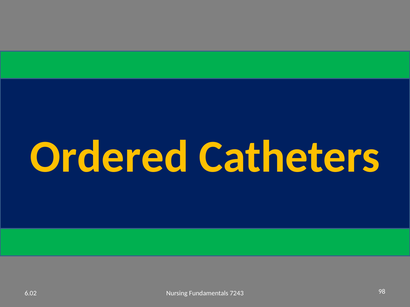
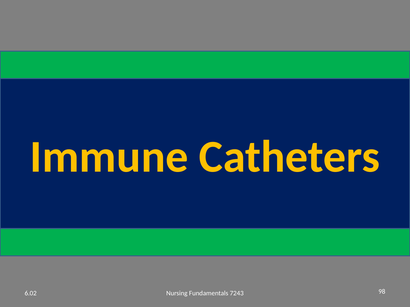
Ordered: Ordered -> Immune (109, 157)
